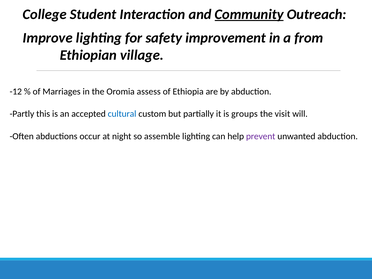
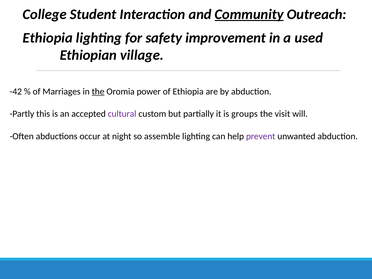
Improve: Improve -> Ethiopia (48, 38)
from: from -> used (309, 38)
-12: -12 -> -42 (16, 92)
the underline: none -> present (98, 92)
assess: assess -> power (149, 92)
cultural colour: blue -> purple (122, 114)
